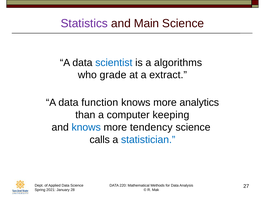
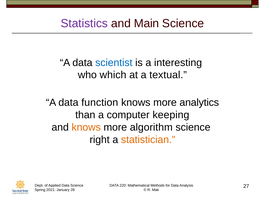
algorithms: algorithms -> interesting (178, 63)
grade: grade -> which (113, 75)
extract: extract -> textual (168, 75)
knows colour: blue -> orange (86, 127)
tendency: tendency -> algorithm (151, 127)
calls: calls -> right (100, 140)
statistician colour: blue -> orange (148, 140)
